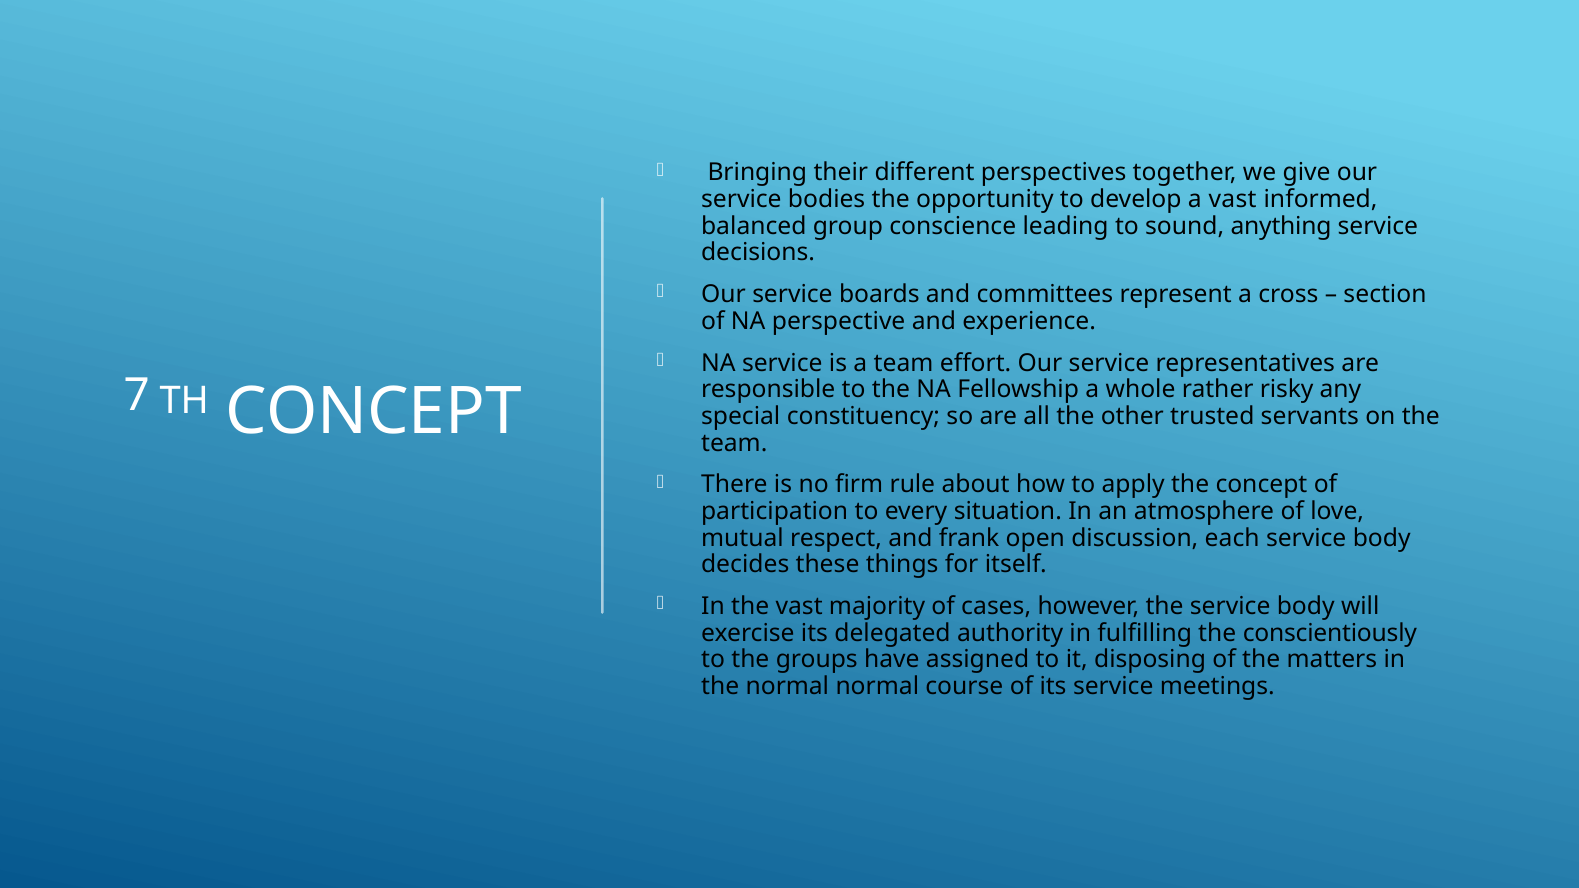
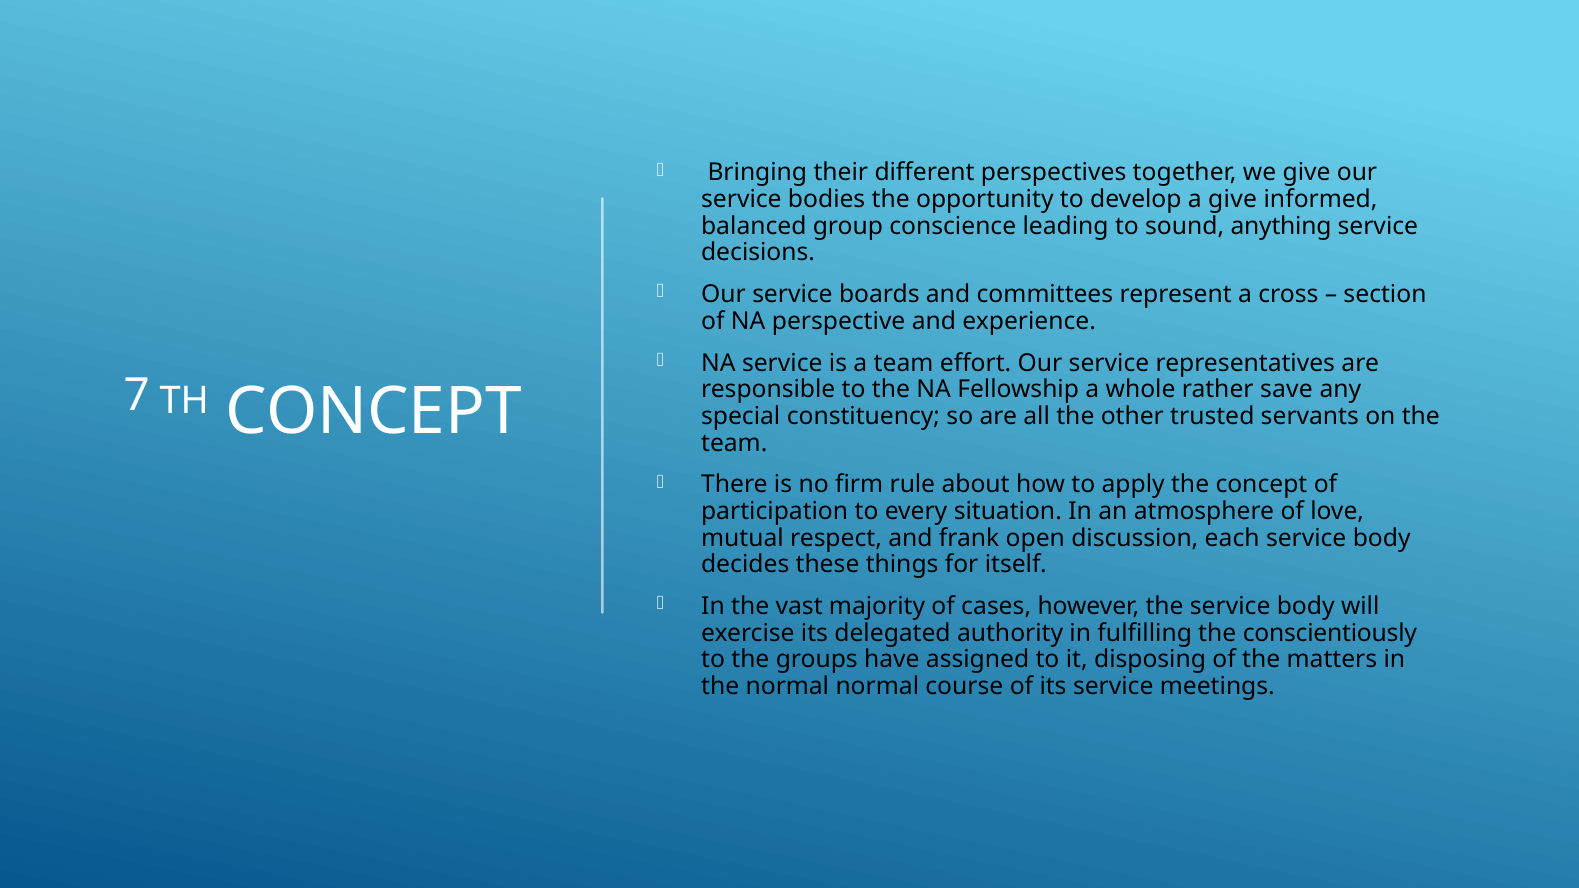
a vast: vast -> give (1233, 199)
risky: risky -> save (1286, 390)
